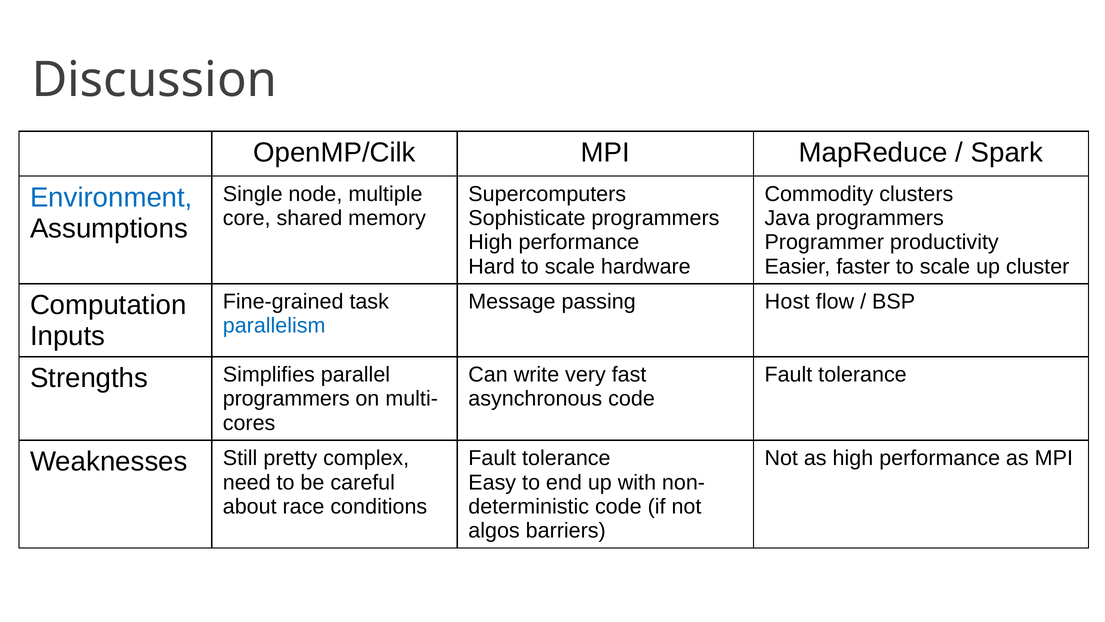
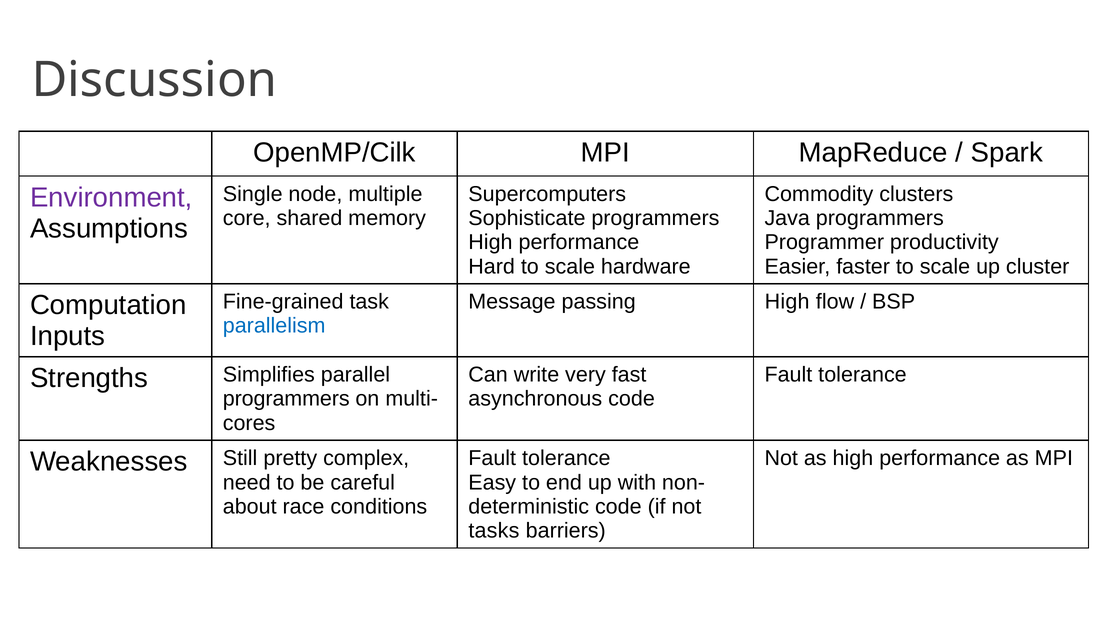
Environment colour: blue -> purple (111, 197)
passing Host: Host -> High (787, 301)
algos: algos -> tasks (494, 530)
